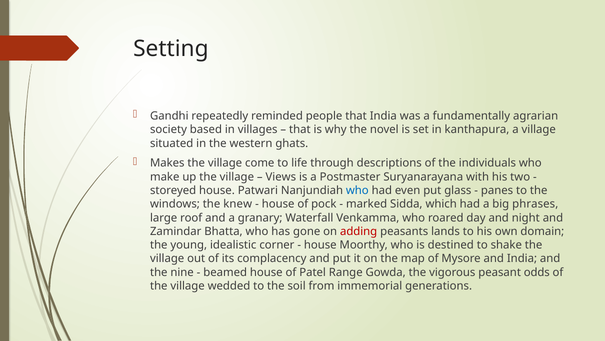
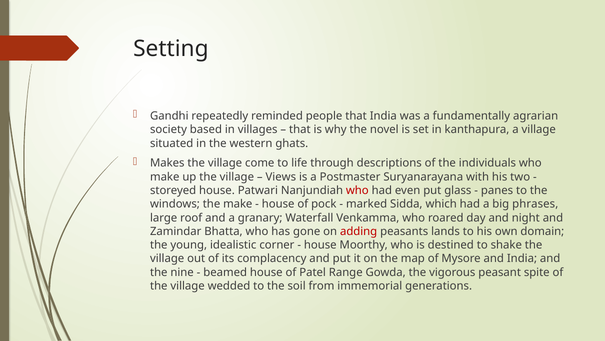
who colour: blue -> red (357, 190)
the knew: knew -> make (238, 204)
odds: odds -> spite (537, 272)
